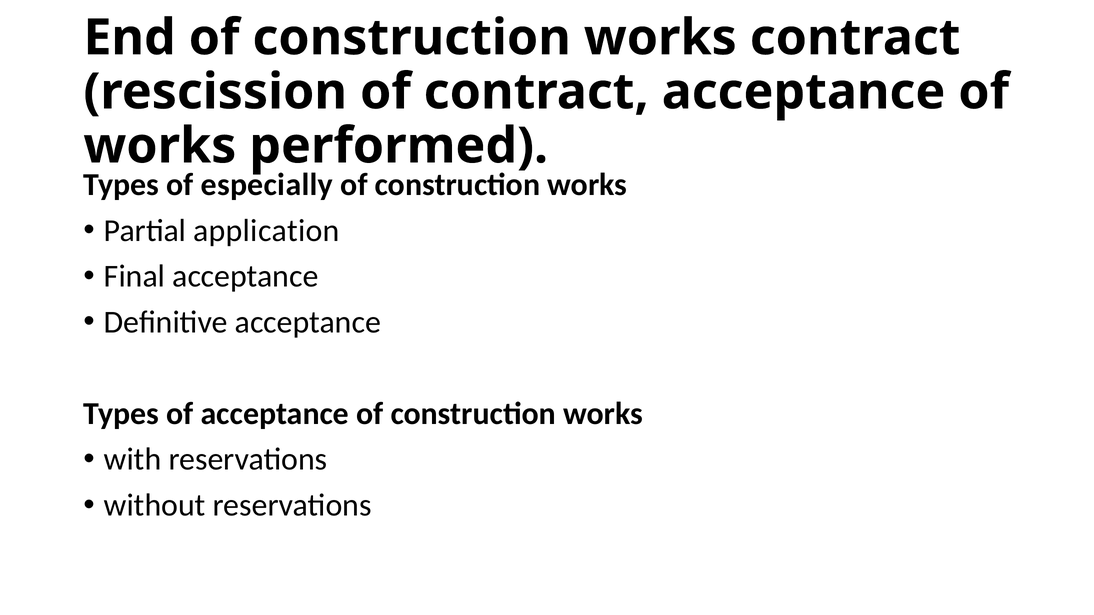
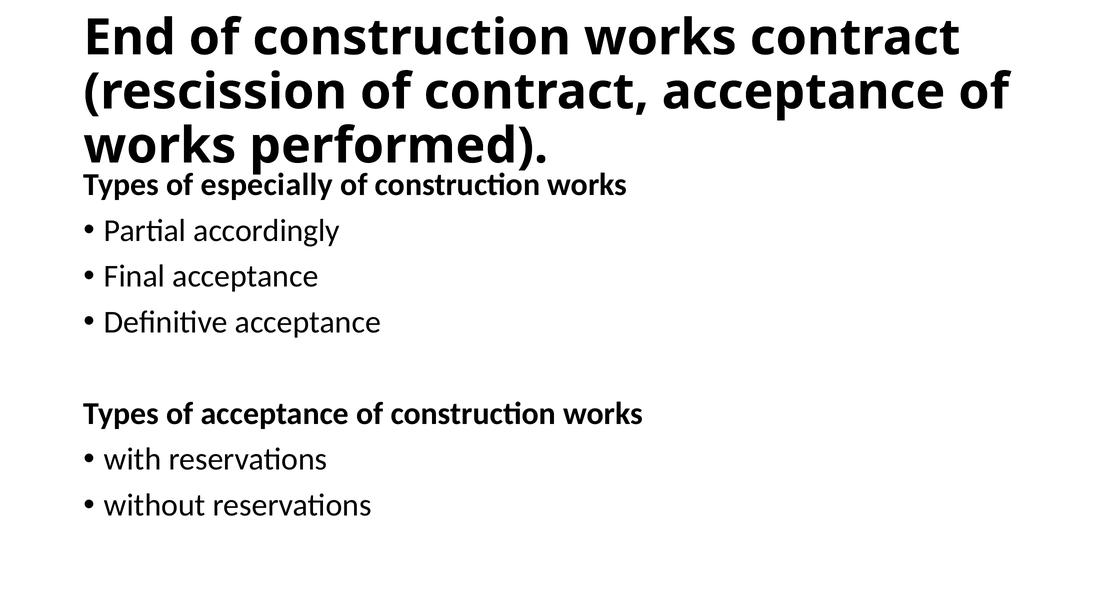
application: application -> accordingly (267, 231)
